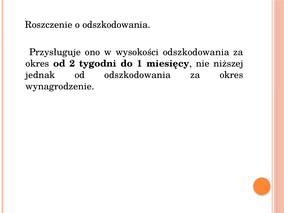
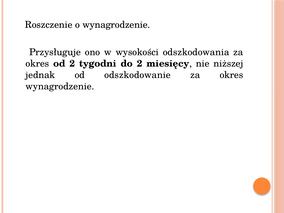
o odszkodowania: odszkodowania -> wynagrodzenie (116, 25)
do 1: 1 -> 2 (140, 64)
od odszkodowania: odszkodowania -> odszkodowanie (138, 75)
